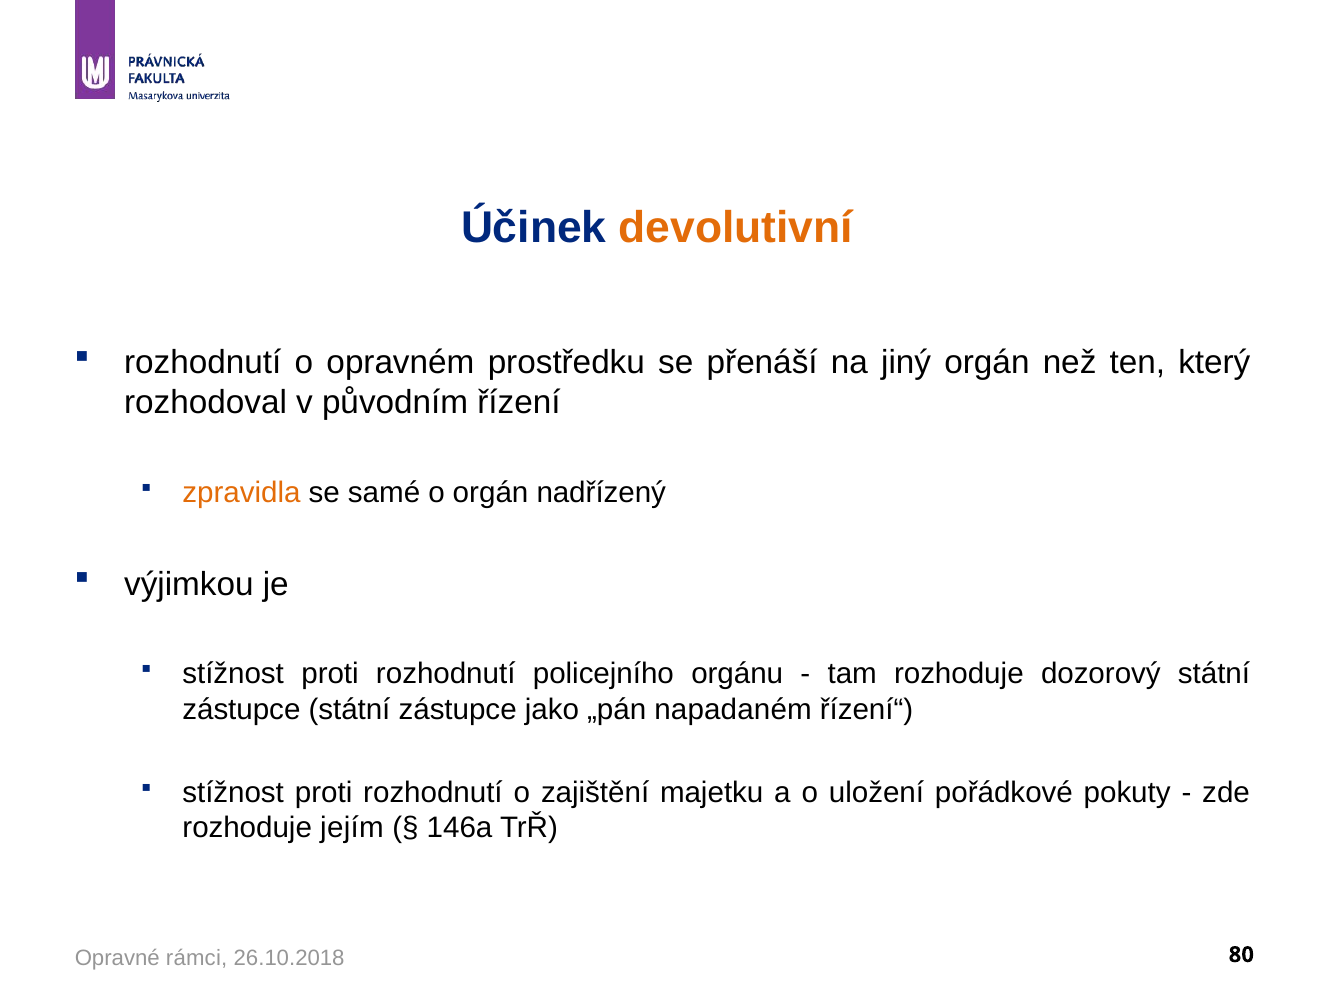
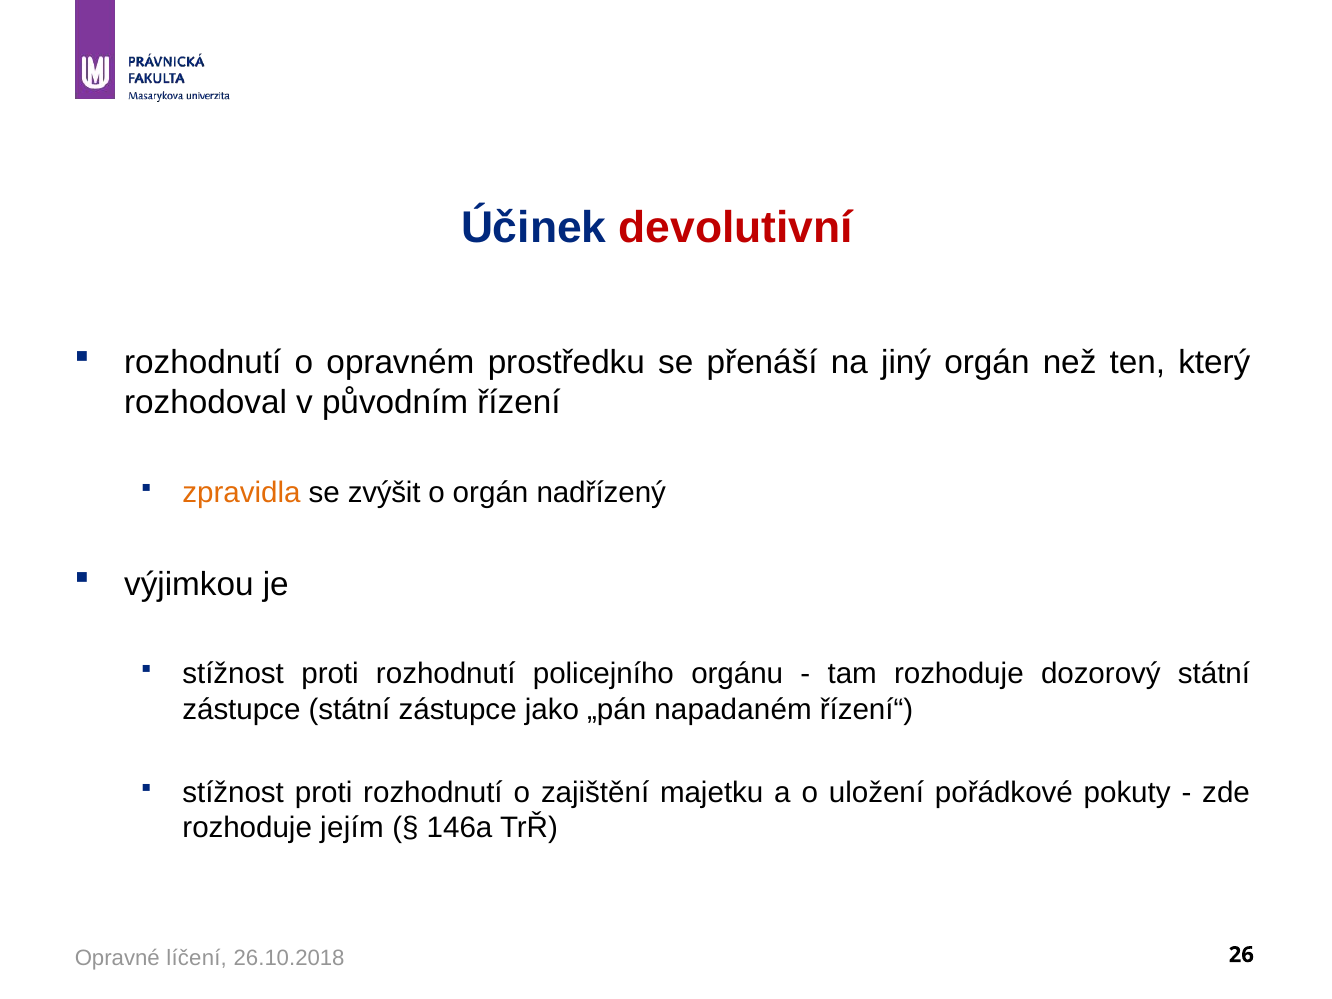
devolutivní colour: orange -> red (736, 228)
samé: samé -> zvýšit (384, 493)
rámci: rámci -> líčení (197, 958)
80: 80 -> 26 (1241, 955)
